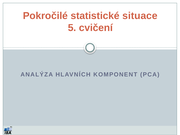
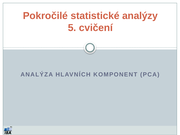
situace: situace -> analýzy (140, 16)
